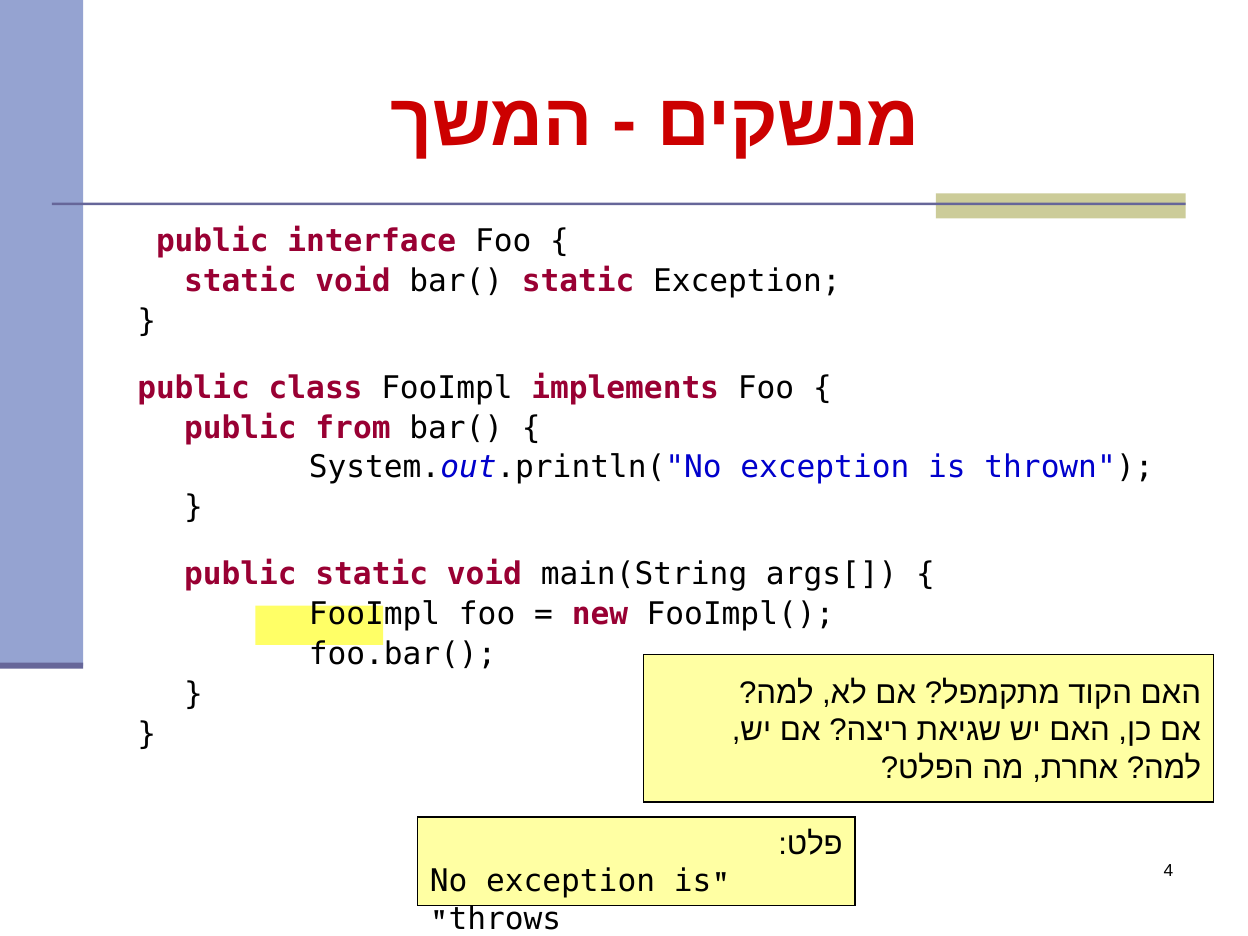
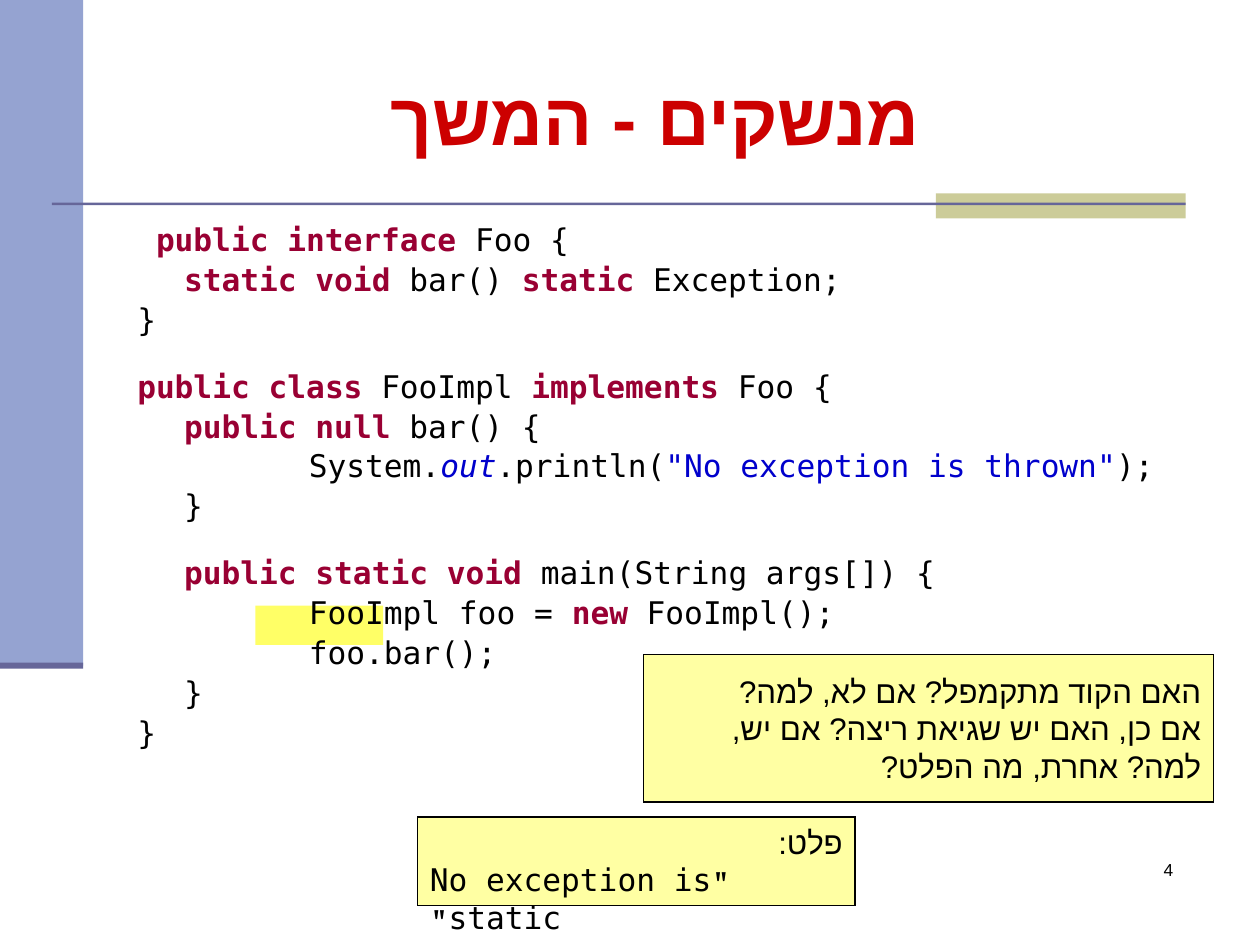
from: from -> null (353, 428)
throws: throws -> static (505, 919)
